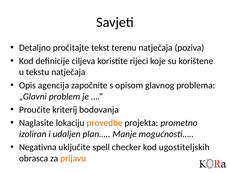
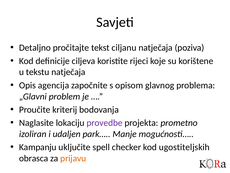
terenu: terenu -> ciljanu (124, 48)
provedbe colour: orange -> purple (105, 123)
plan…: plan… -> park… (97, 134)
Negativna: Negativna -> Kampanju (38, 147)
